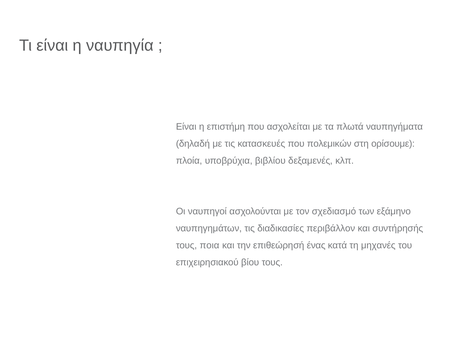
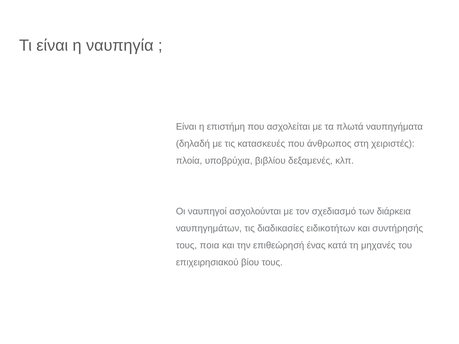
πολεμικών: πολεμικών -> άνθρωπος (329, 144)
ορίσουμε: ορίσουμε -> χειριστές (393, 144)
εξάμηνο: εξάμηνο -> διάρκεια (394, 212)
περιβάλλον: περιβάλλον -> ειδικοτήτων (331, 229)
